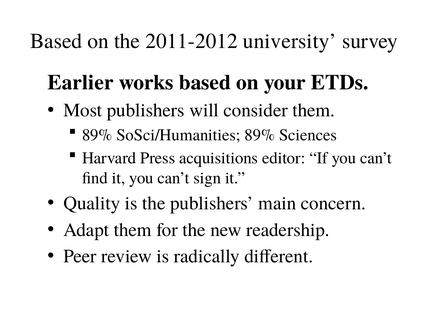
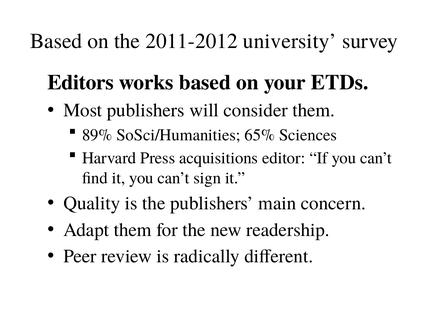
Earlier: Earlier -> Editors (81, 82)
SoSci/Humanities 89%: 89% -> 65% (260, 135)
